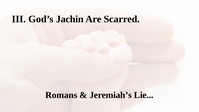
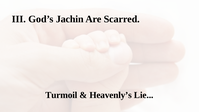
Romans: Romans -> Turmoil (61, 95)
Jeremiah’s: Jeremiah’s -> Heavenly’s (111, 95)
